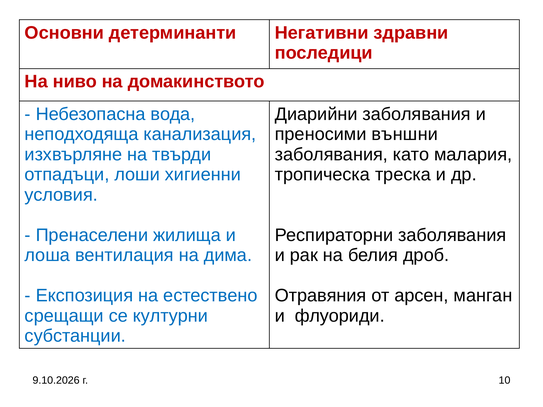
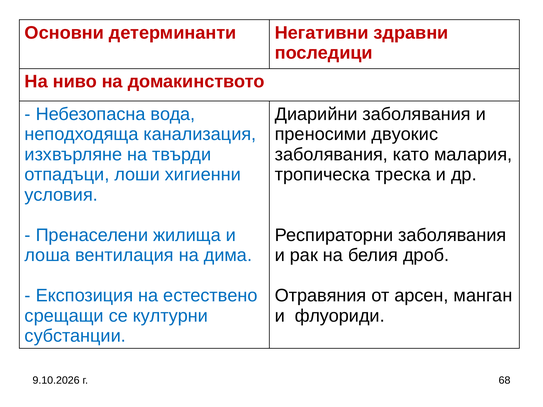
външни: външни -> двуокис (405, 134)
10: 10 -> 68 (505, 381)
